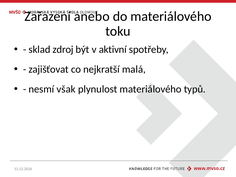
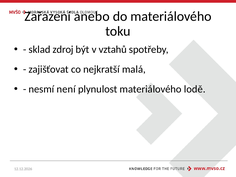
aktivní: aktivní -> vztahů (113, 50)
však: však -> není (66, 89)
typů: typů -> lodě (195, 89)
